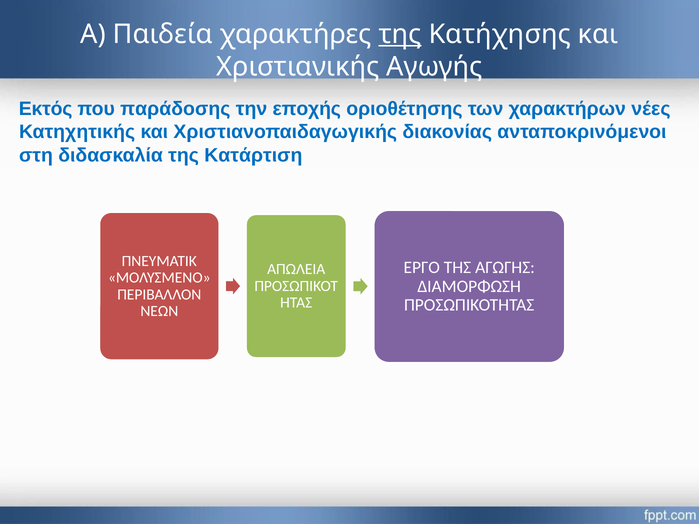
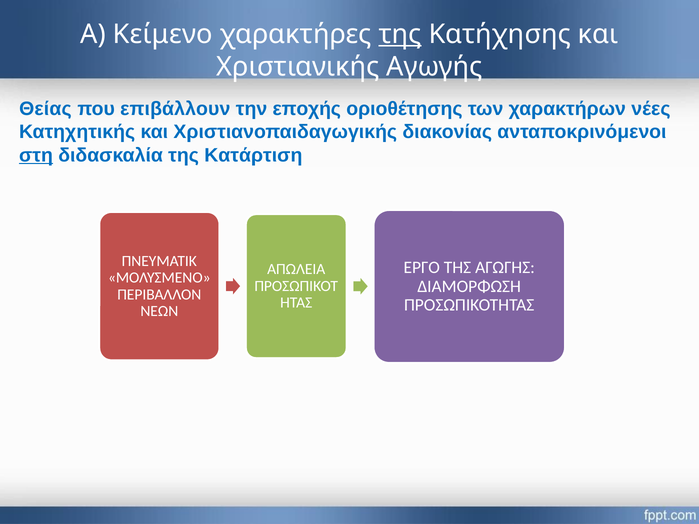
Παιδεία: Παιδεία -> Κείμενο (163, 34)
Εκτός: Εκτός -> Θείας (45, 109)
παράδοσης: παράδοσης -> επιβάλλουν (175, 109)
στη underline: none -> present (36, 155)
